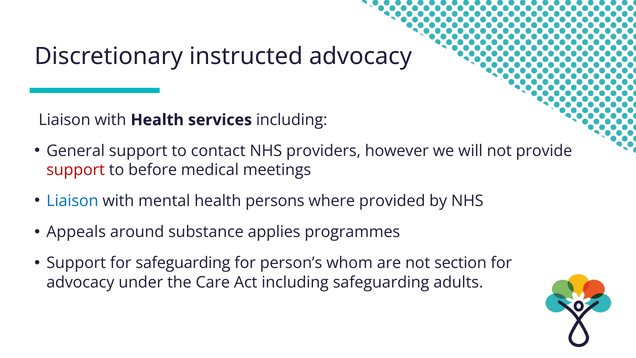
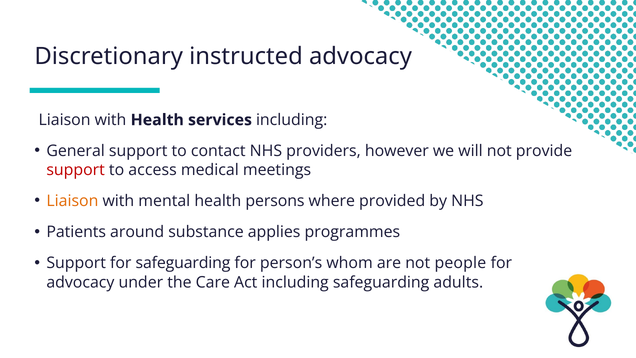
before: before -> access (153, 170)
Liaison colour: blue -> orange (72, 201)
Appeals: Appeals -> Patients (76, 232)
section: section -> people (460, 263)
